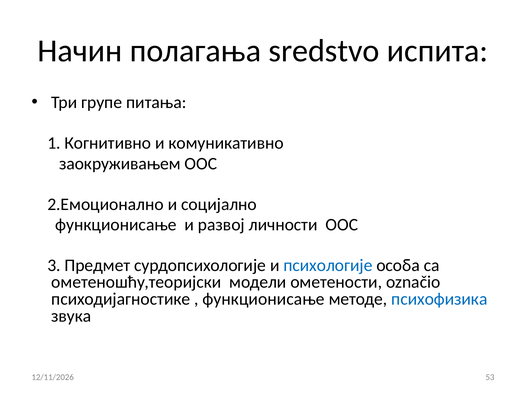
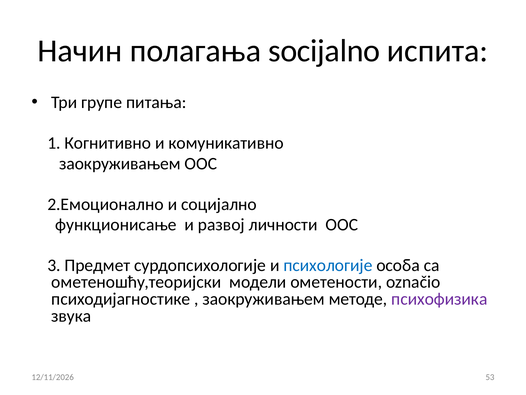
sredstvo: sredstvo -> socijalno (324, 51)
функционисање: функционисање -> заокруживањем (264, 299)
психофизика colour: blue -> purple (439, 299)
